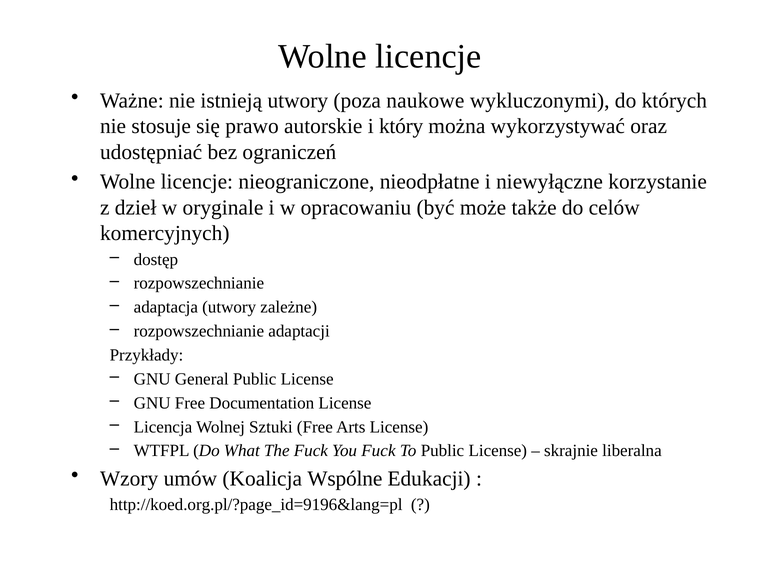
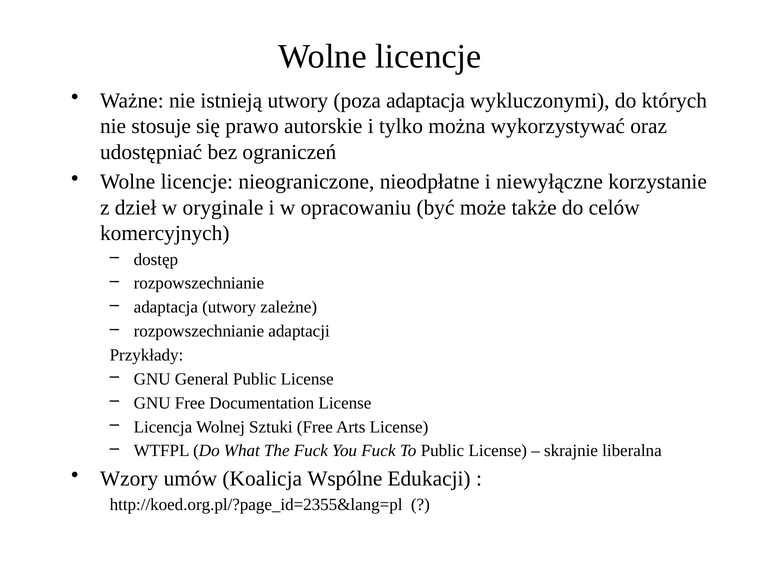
poza naukowe: naukowe -> adaptacja (426, 101)
który: który -> tylko (401, 126)
http://koed.org.pl/?page_id=9196&lang=pl: http://koed.org.pl/?page_id=9196&lang=pl -> http://koed.org.pl/?page_id=2355&lang=pl (256, 504)
